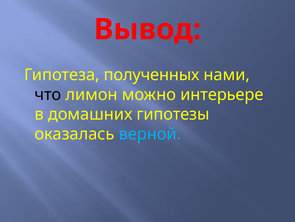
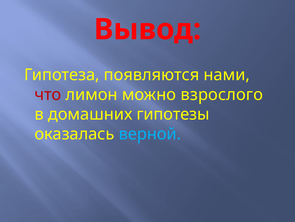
полученных: полученных -> появляются (152, 75)
что colour: black -> red (48, 94)
интерьере: интерьере -> взрослого (222, 94)
